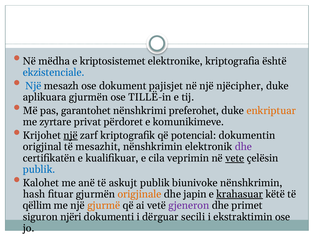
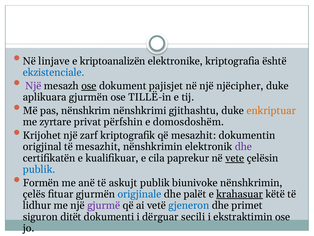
mëdha: mëdha -> linjave (54, 61)
kriptosistemet: kriptosistemet -> kriptoanalizën (113, 61)
Një colour: blue -> purple (33, 86)
ose underline: none -> present (89, 86)
garantohet: garantohet -> nënshkrim (86, 110)
preferohet: preferohet -> gjithashtu (194, 110)
përdoret: përdoret -> përfshin (123, 122)
komunikimeve: komunikimeve -> domosdoshëm (188, 122)
një underline: present -> none (71, 135)
që potencial: potencial -> mesazhit (194, 135)
veprimin: veprimin -> paprekur (188, 158)
Kalohet: Kalohet -> Formën (41, 182)
hash: hash -> çelës (34, 194)
origjinale colour: orange -> blue (139, 194)
japin: japin -> palët (195, 194)
qëllim: qëllim -> lidhur (37, 205)
gjurmë colour: orange -> purple (104, 205)
gjeneron colour: purple -> blue (189, 205)
njëri: njëri -> ditët (71, 216)
